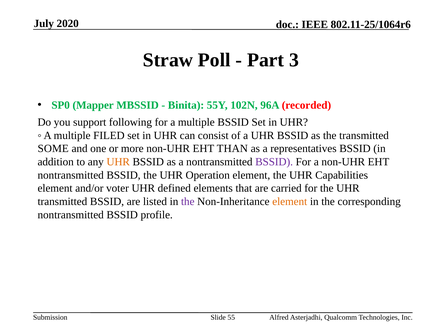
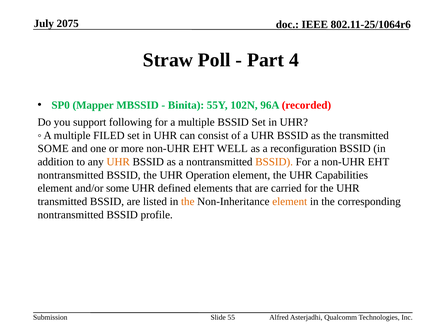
2020: 2020 -> 2075 (68, 23)
3: 3 -> 4 (294, 60)
THAN: THAN -> WELL (232, 149)
representatives: representatives -> reconfiguration (304, 149)
BSSID colour: purple -> orange (274, 162)
and/or voter: voter -> some (118, 189)
the colour: purple -> orange (188, 202)
